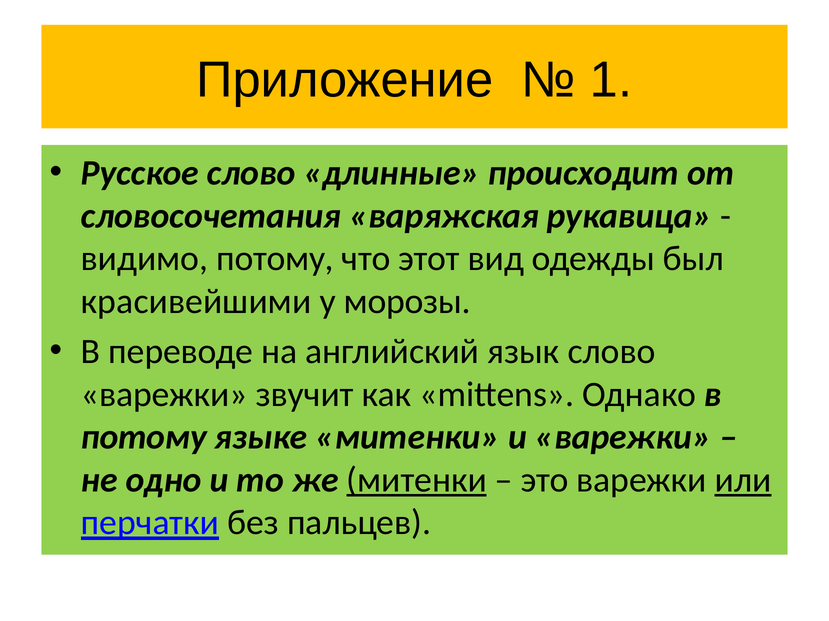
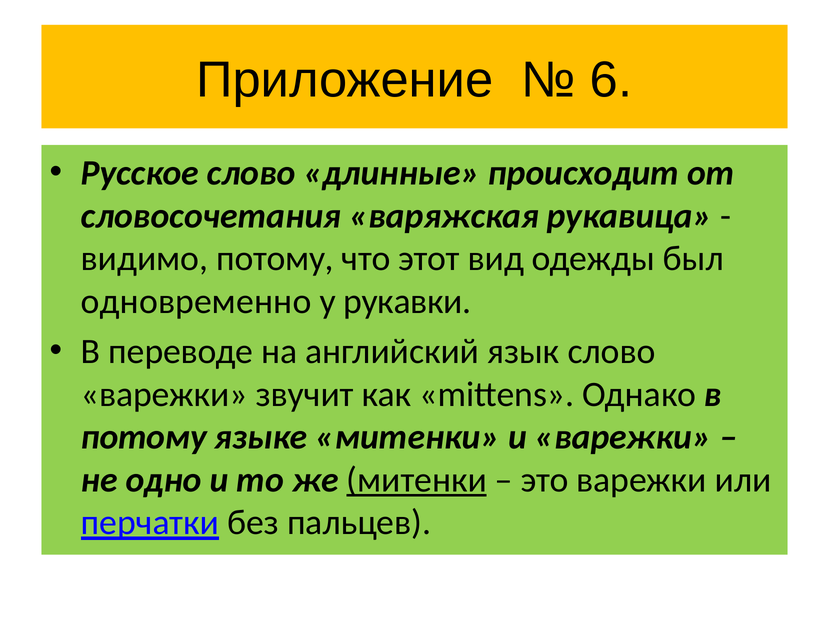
1: 1 -> 6 (611, 80)
красивейшими: красивейшими -> одновременно (196, 302)
морозы: морозы -> рукавки (407, 302)
или underline: present -> none (743, 480)
